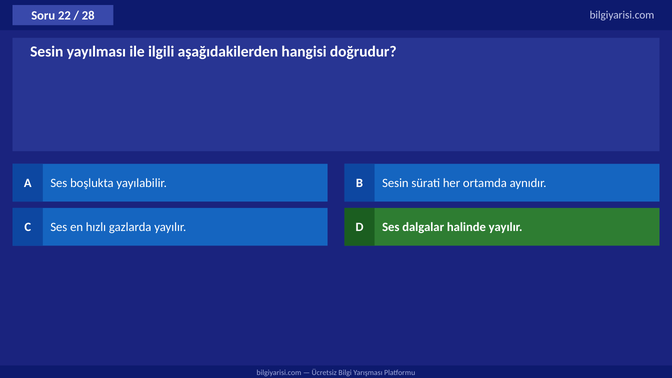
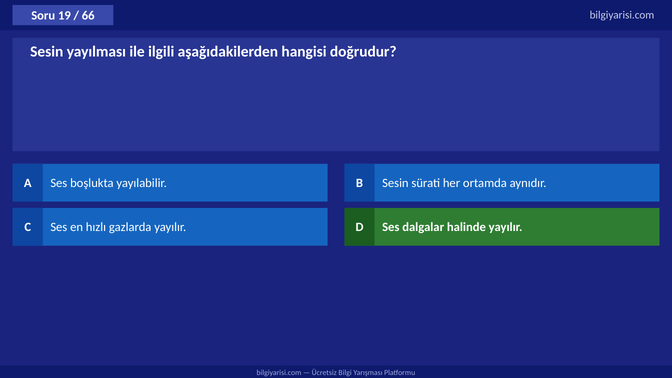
22: 22 -> 19 (64, 15)
28: 28 -> 66 (88, 15)
